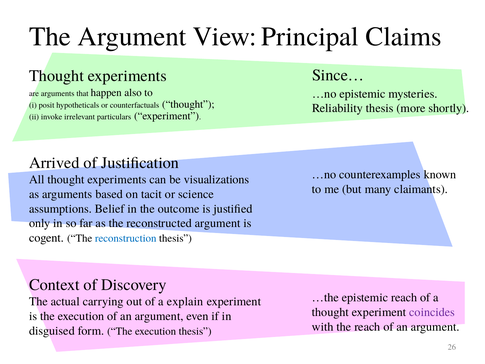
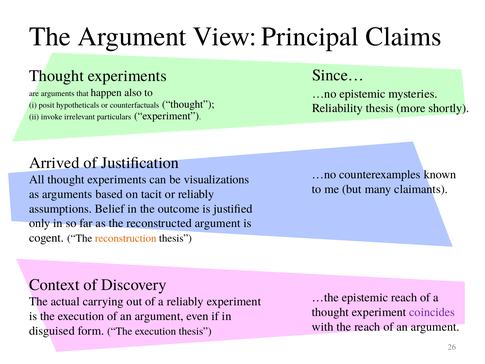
or science: science -> reliably (196, 194)
reconstruction colour: blue -> orange (126, 238)
a explain: explain -> reliably (185, 301)
